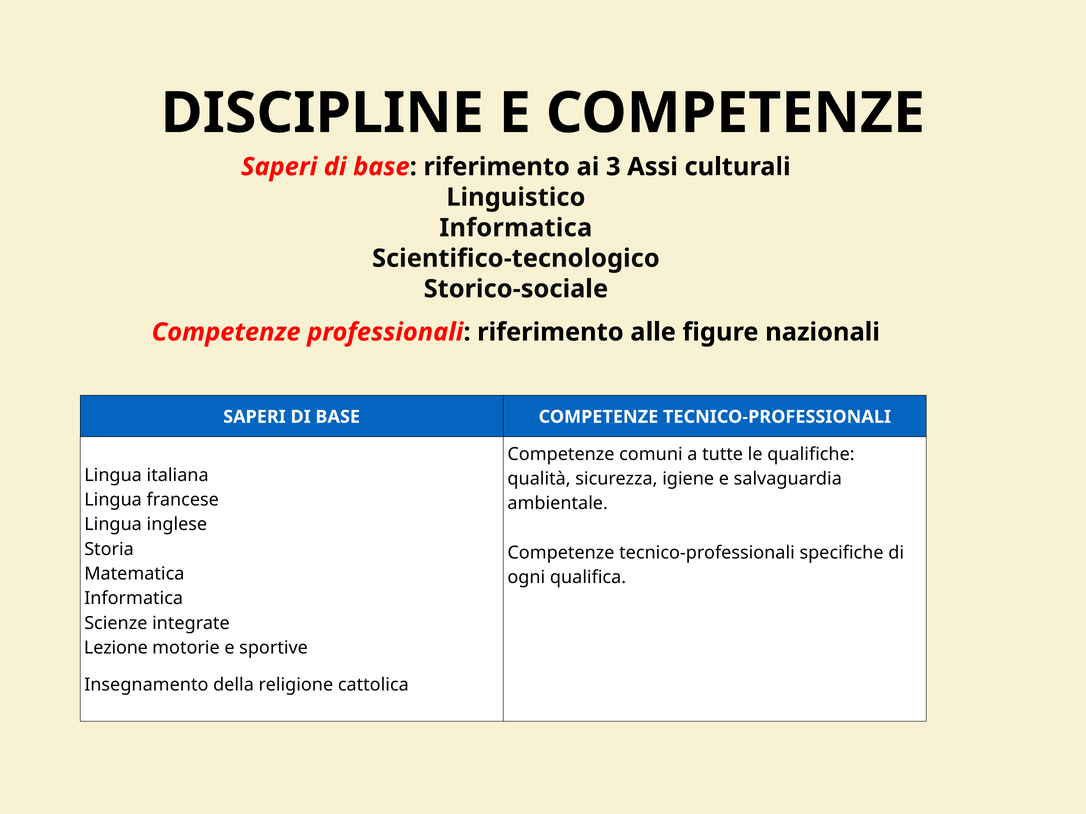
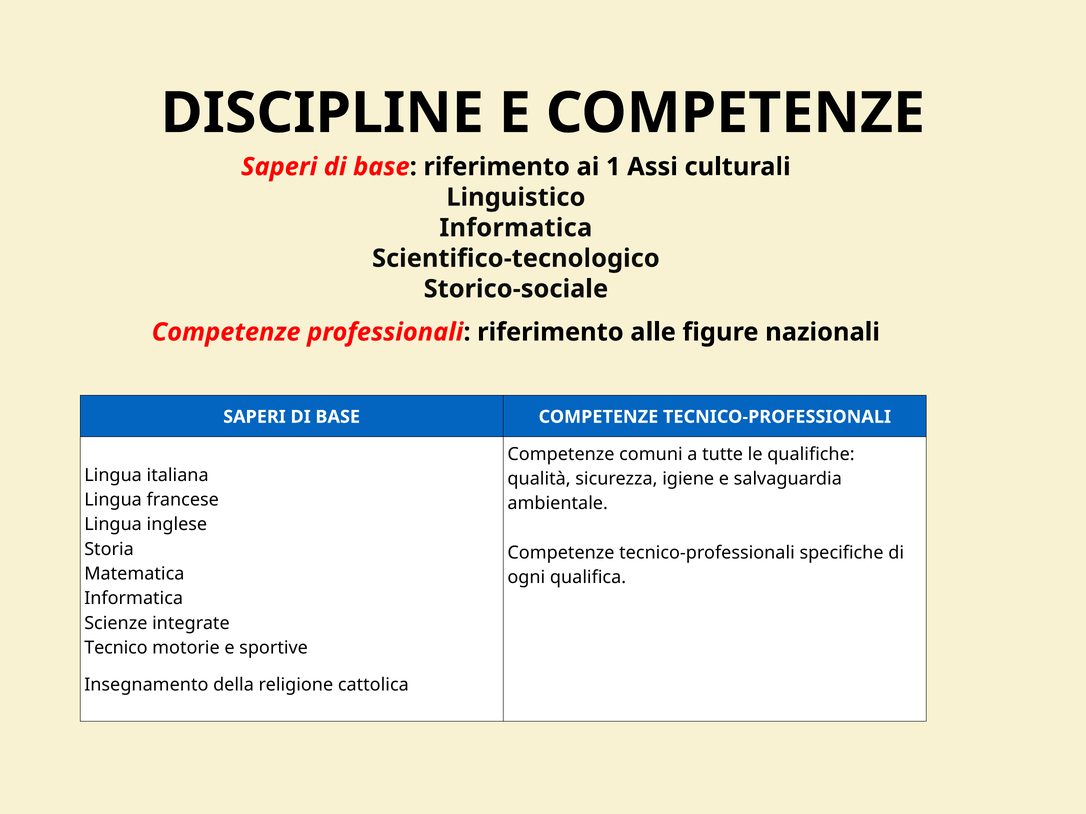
3: 3 -> 1 (613, 167)
Lezione: Lezione -> Tecnico (116, 648)
